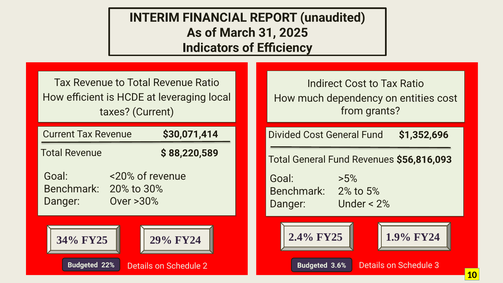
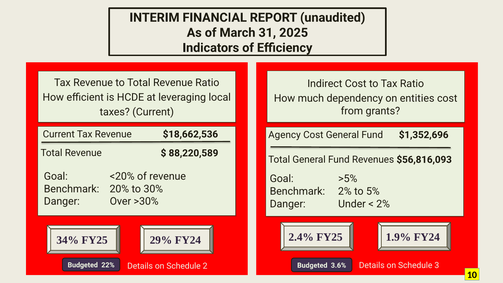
$30,071,414: $30,071,414 -> $18,662,536 (190, 134)
Divided: Divided -> Agency (285, 135)
